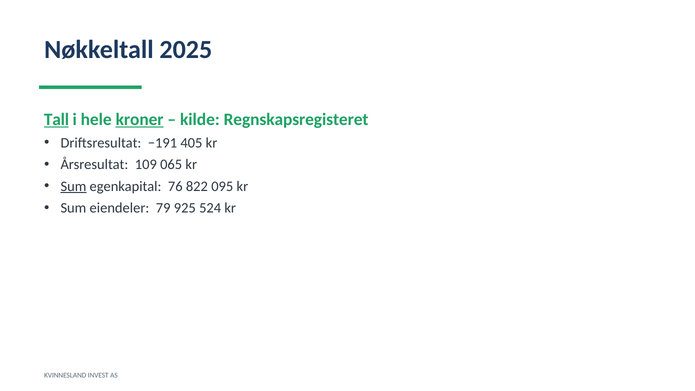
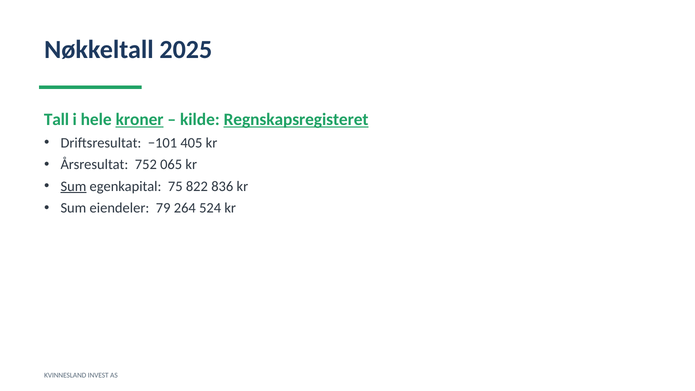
Tall underline: present -> none (56, 120)
Regnskapsregisteret underline: none -> present (296, 120)
−191: −191 -> −101 (162, 143)
109: 109 -> 752 (146, 165)
76: 76 -> 75 (175, 186)
095: 095 -> 836 (222, 186)
925: 925 -> 264 (185, 208)
